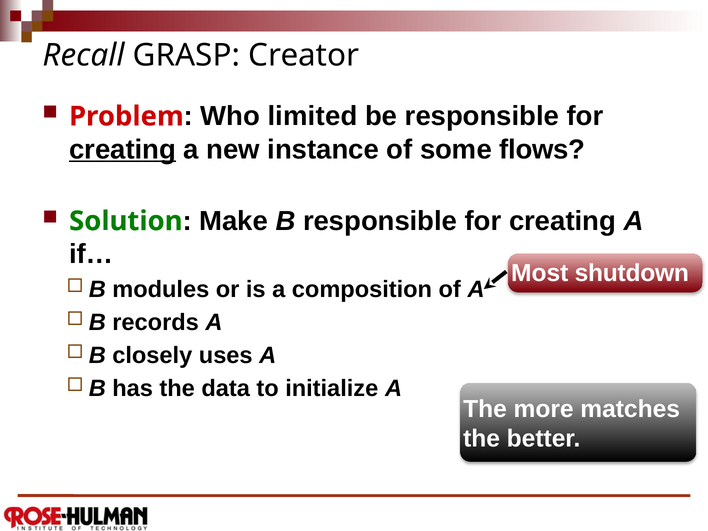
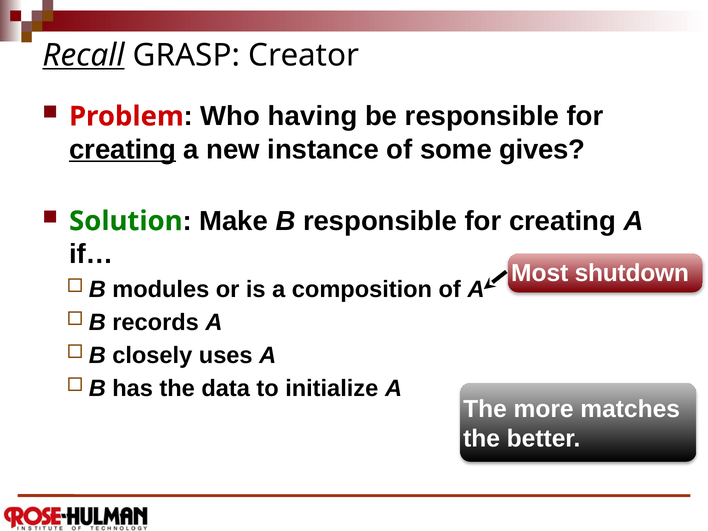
Recall underline: none -> present (84, 55)
limited: limited -> having (312, 116)
flows: flows -> gives (542, 149)
